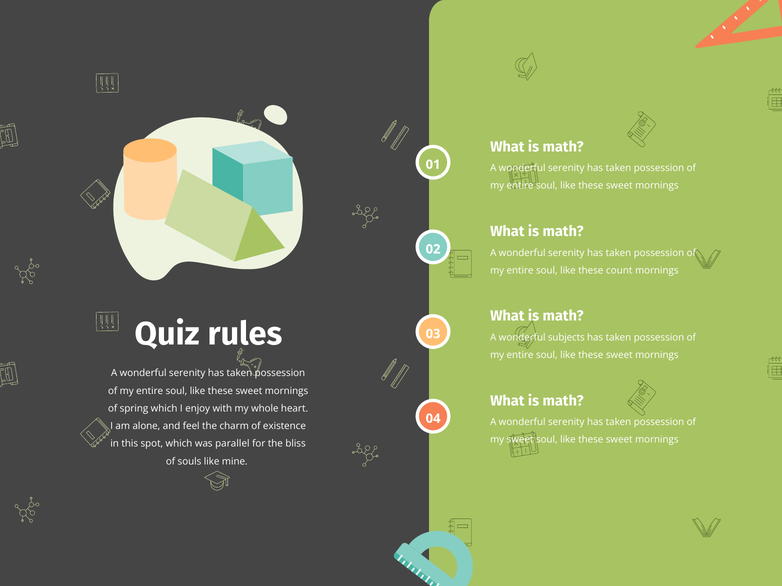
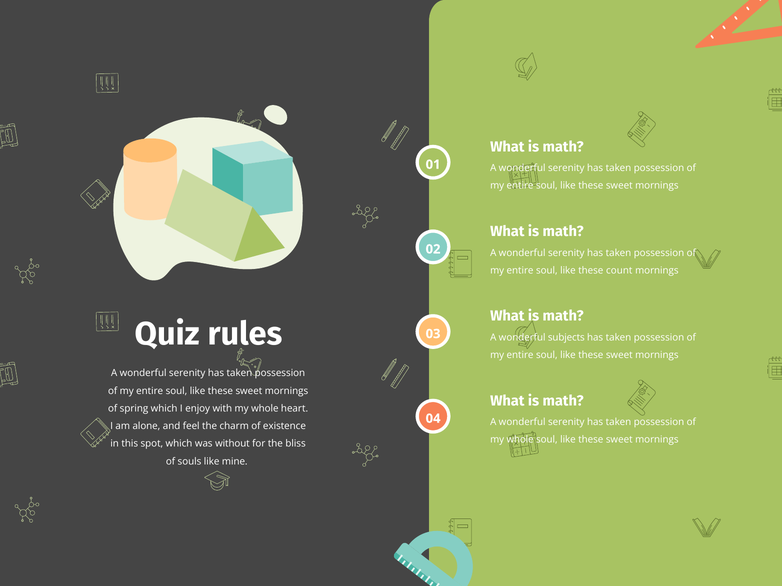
sweet: sweet -> whole (520, 440)
parallel: parallel -> without (232, 444)
